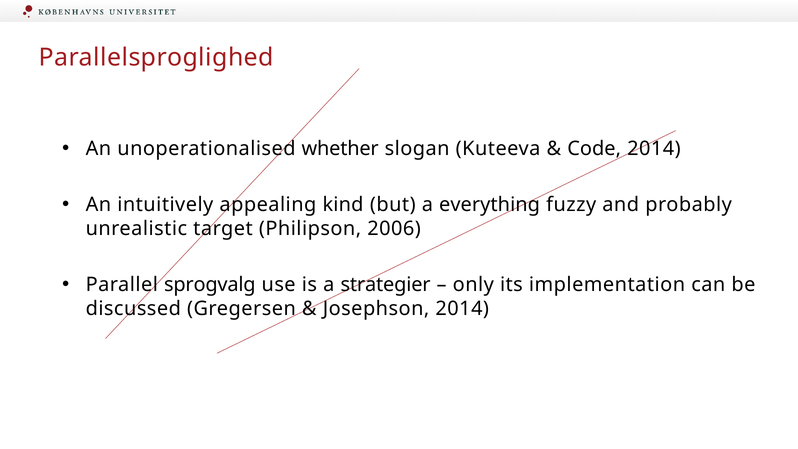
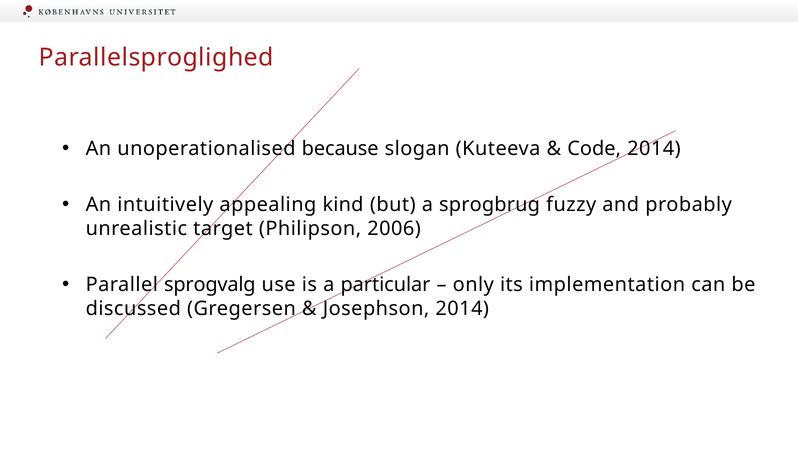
whether: whether -> because (340, 148)
everything: everything -> sprogbrug (490, 205)
strategier: strategier -> particular (385, 285)
